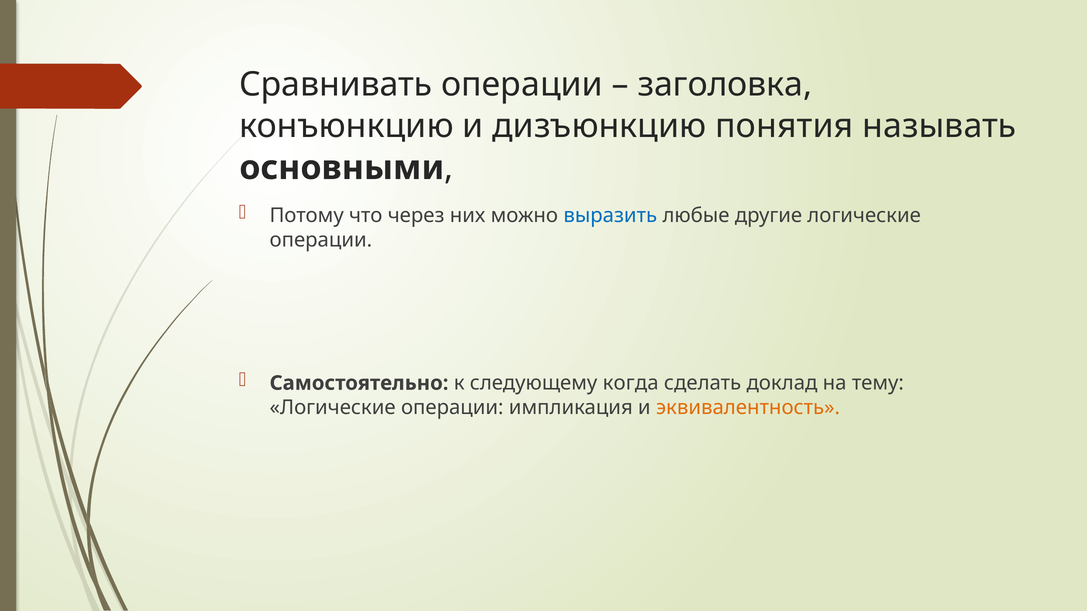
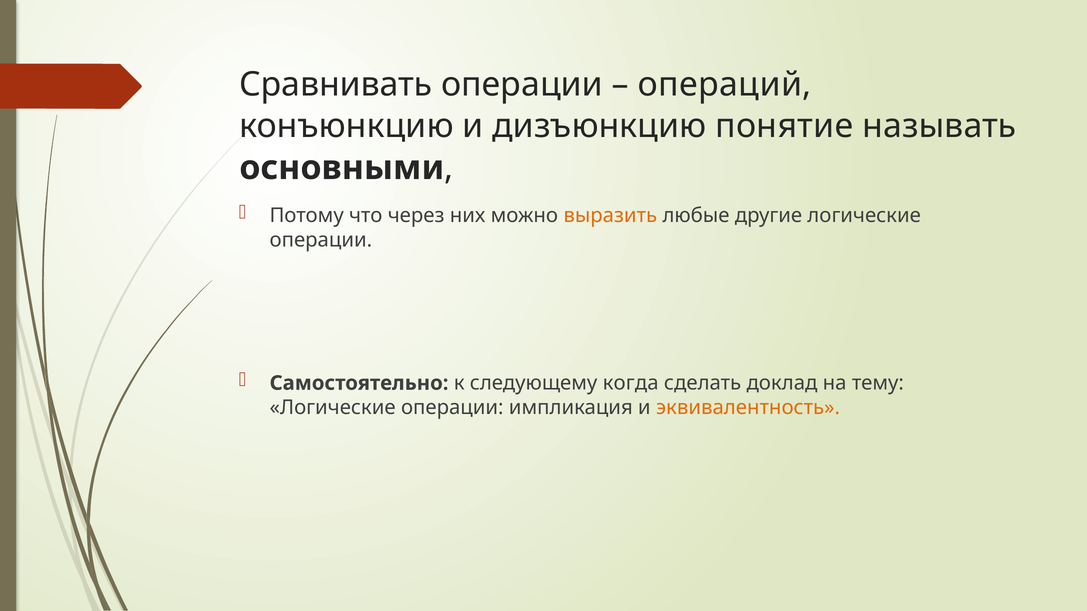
заголовка: заголовка -> операций (725, 85)
понятия: понятия -> понятие (784, 126)
выразить colour: blue -> orange (610, 216)
